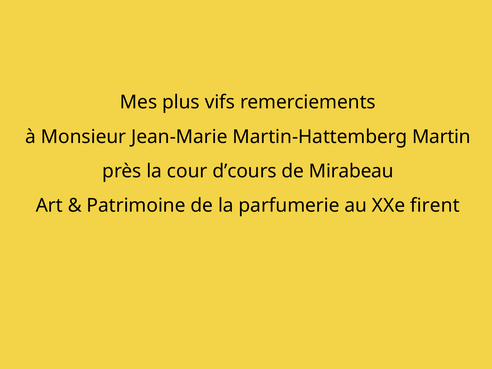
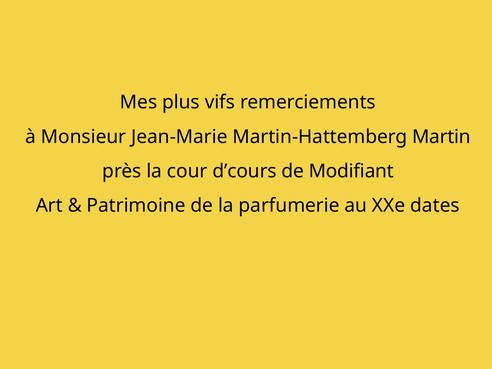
Mirabeau: Mirabeau -> Modifiant (351, 171)
firent: firent -> dates (435, 206)
